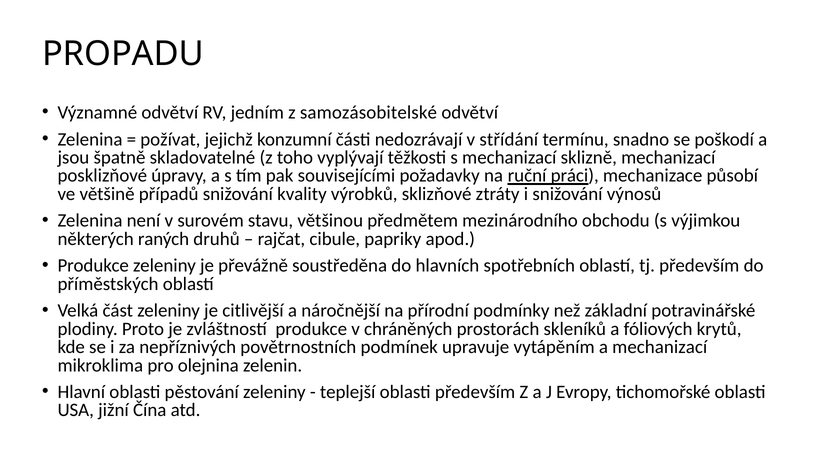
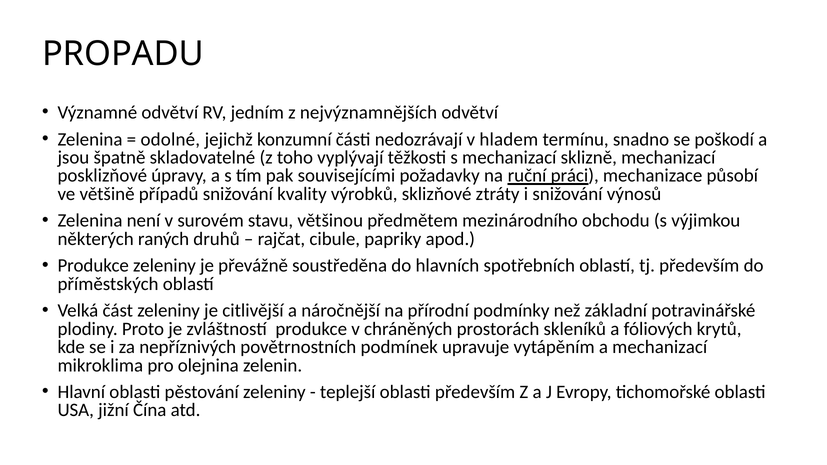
samozásobitelské: samozásobitelské -> nejvýznamnějších (369, 113)
požívat: požívat -> odolné (170, 139)
střídání: střídání -> hladem (509, 139)
